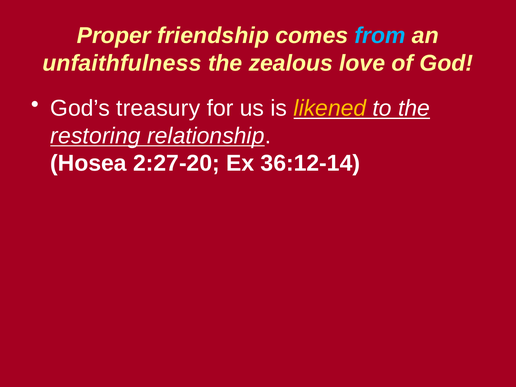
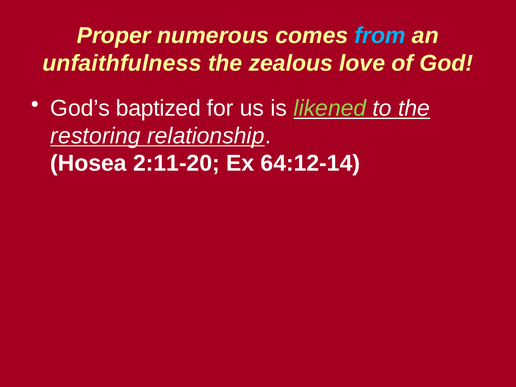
friendship: friendship -> numerous (213, 36)
treasury: treasury -> baptized (158, 108)
likened colour: yellow -> light green (330, 108)
2:27-20: 2:27-20 -> 2:11-20 (176, 163)
36:12-14: 36:12-14 -> 64:12-14 (310, 163)
